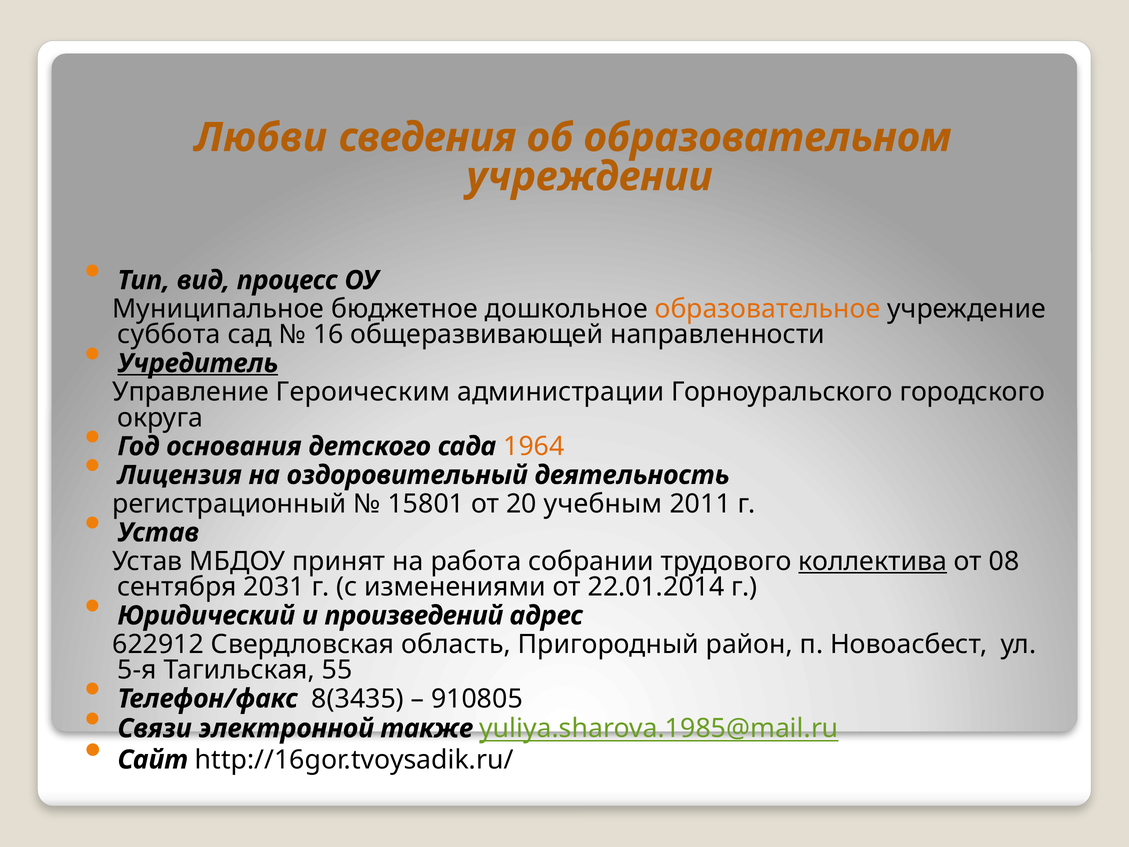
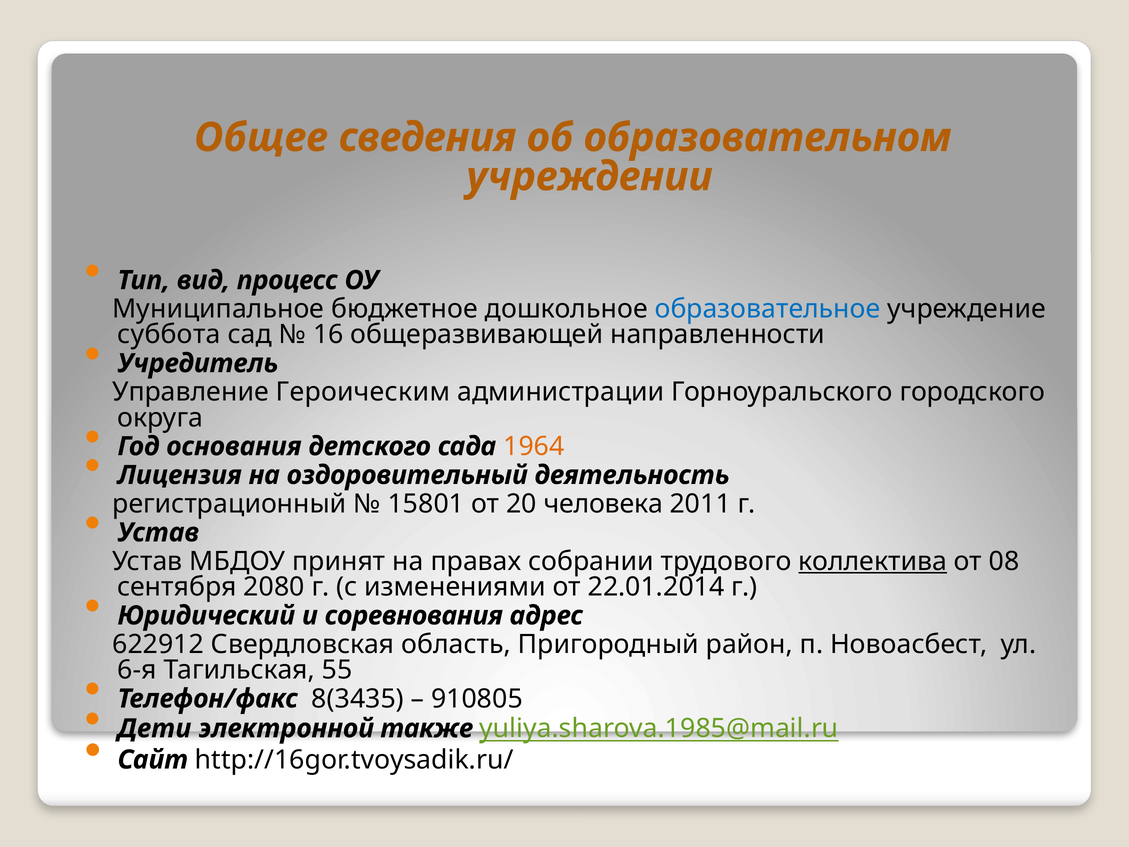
Любви: Любви -> Общее (261, 138)
образовательное colour: orange -> blue (767, 309)
Учредитель underline: present -> none (198, 363)
учебным: учебным -> человека (603, 504)
работа: работа -> правах (476, 561)
2031: 2031 -> 2080 (274, 587)
произведений: произведений -> соревнования (414, 615)
5-я: 5-я -> 6-я (137, 670)
Связи: Связи -> Дети (154, 728)
